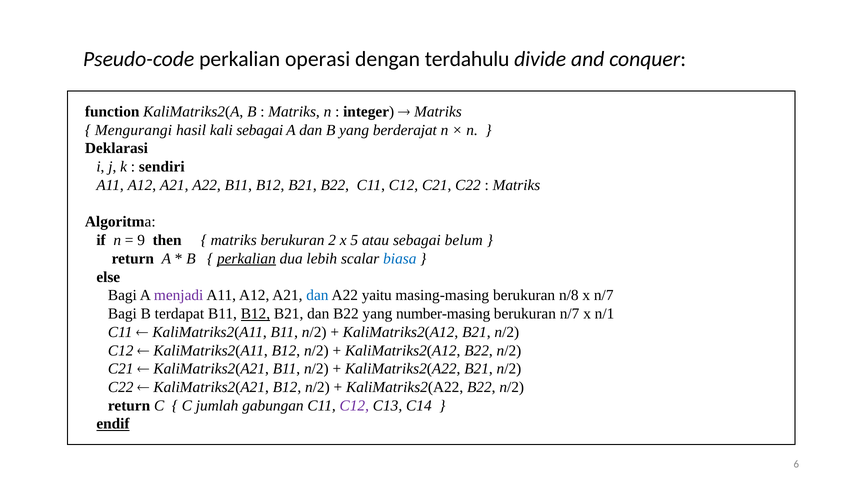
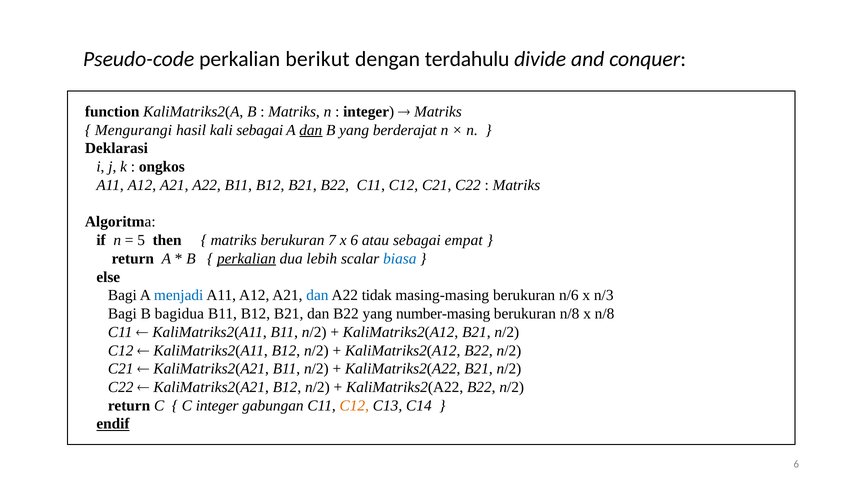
operasi: operasi -> berikut (318, 59)
dan underline: none -> present (311, 130)
sendiri: sendiri -> ongkos (162, 167)
9: 9 -> 5 (141, 241)
2: 2 -> 7 (332, 241)
x 5: 5 -> 6 (354, 241)
belum: belum -> empat (464, 241)
menjadi colour: purple -> blue (179, 296)
yaitu: yaitu -> tidak (377, 296)
n/8: n/8 -> n/6 (569, 296)
x n/7: n/7 -> n/3 (604, 296)
terdapat: terdapat -> bagidua (179, 314)
B12 underline: present -> none (255, 314)
berukuran n/7: n/7 -> n/8 (570, 314)
x n/1: n/1 -> n/8 (605, 314)
C jumlah: jumlah -> integer (217, 406)
C12 colour: purple -> orange (354, 406)
